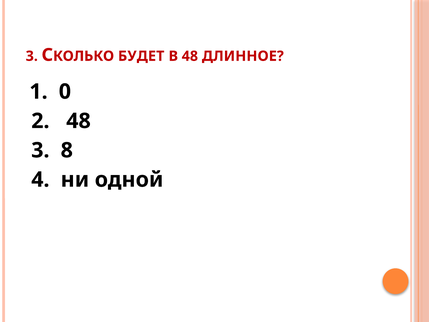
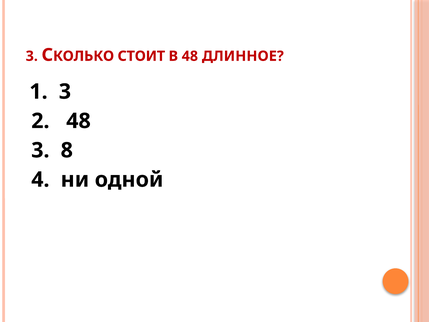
БУДЕТ: БУДЕТ -> СТОИТ (141, 56)
1 0: 0 -> 3 (65, 92)
